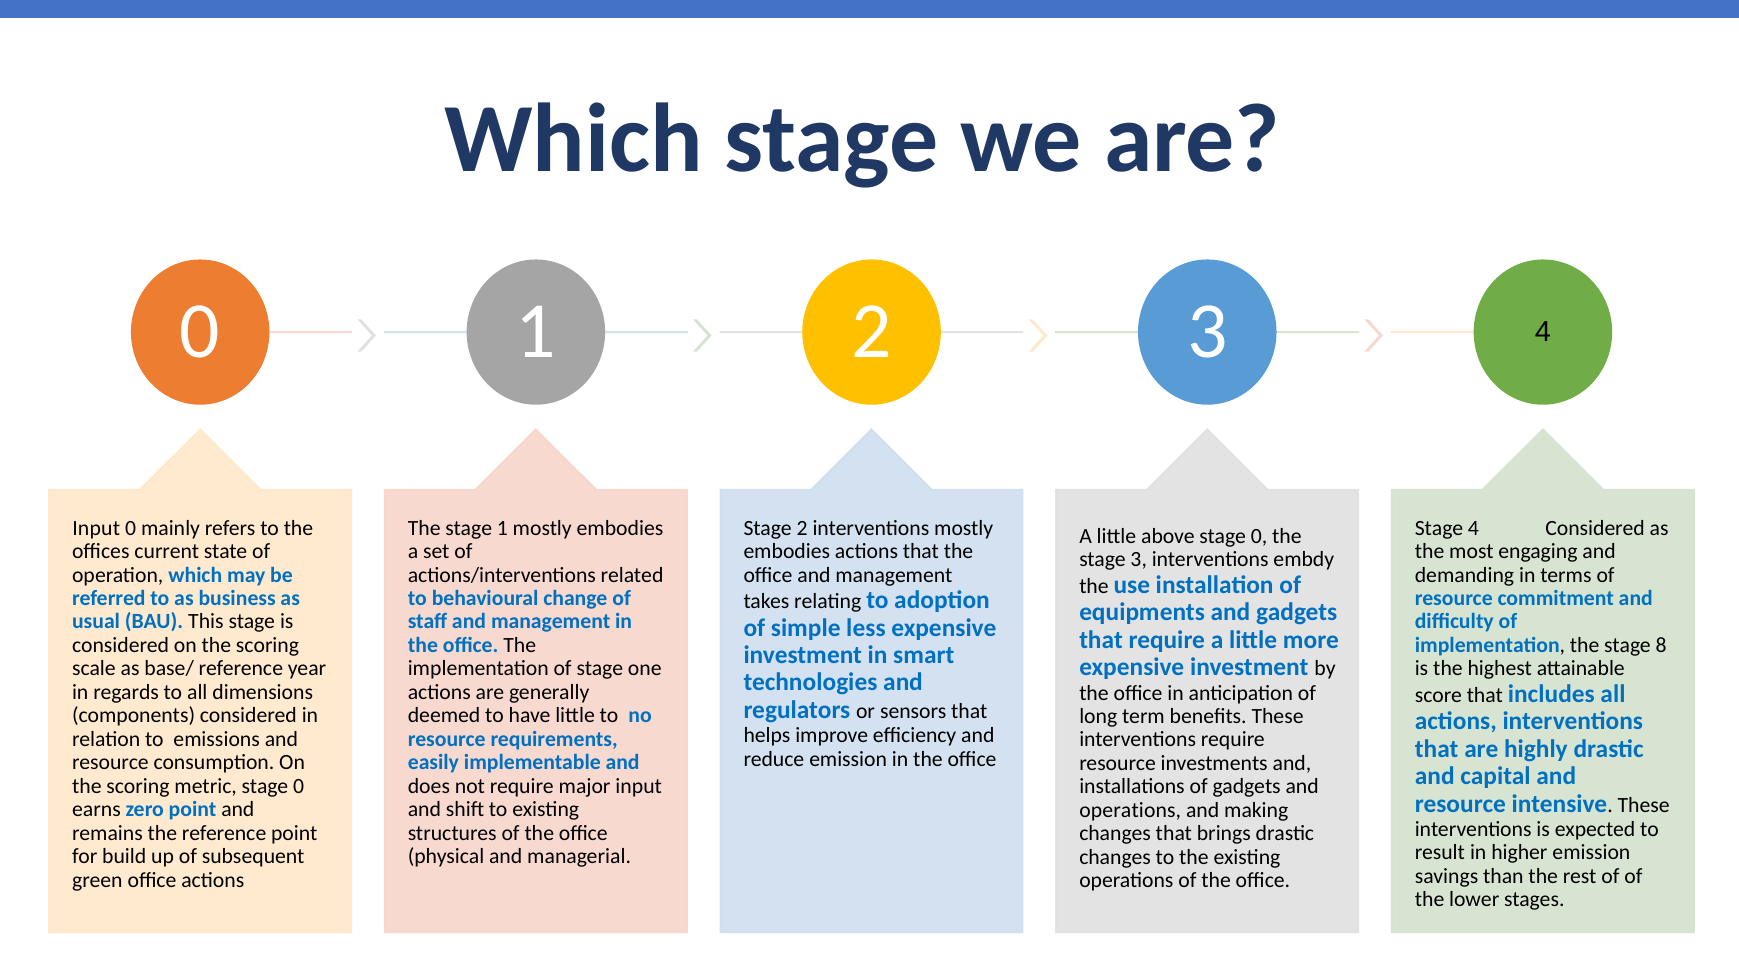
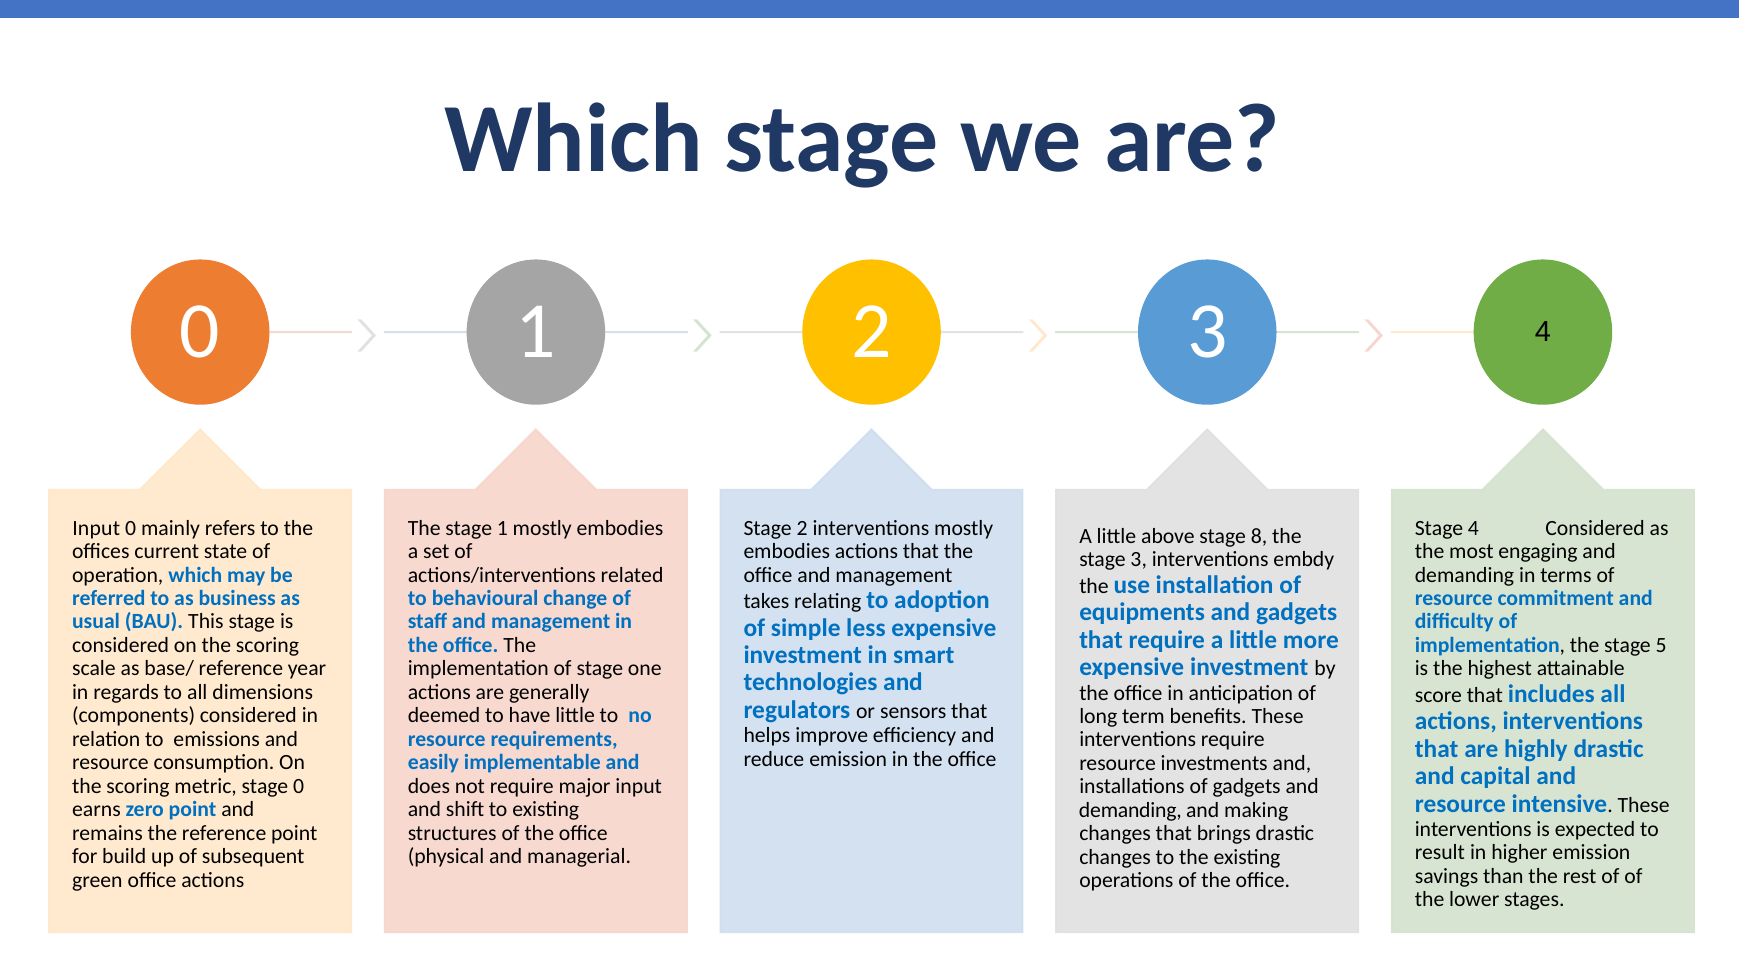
above stage 0: 0 -> 8 (1259, 536)
8: 8 -> 5 (1661, 645)
operations: operations -> demanding (1130, 810)
